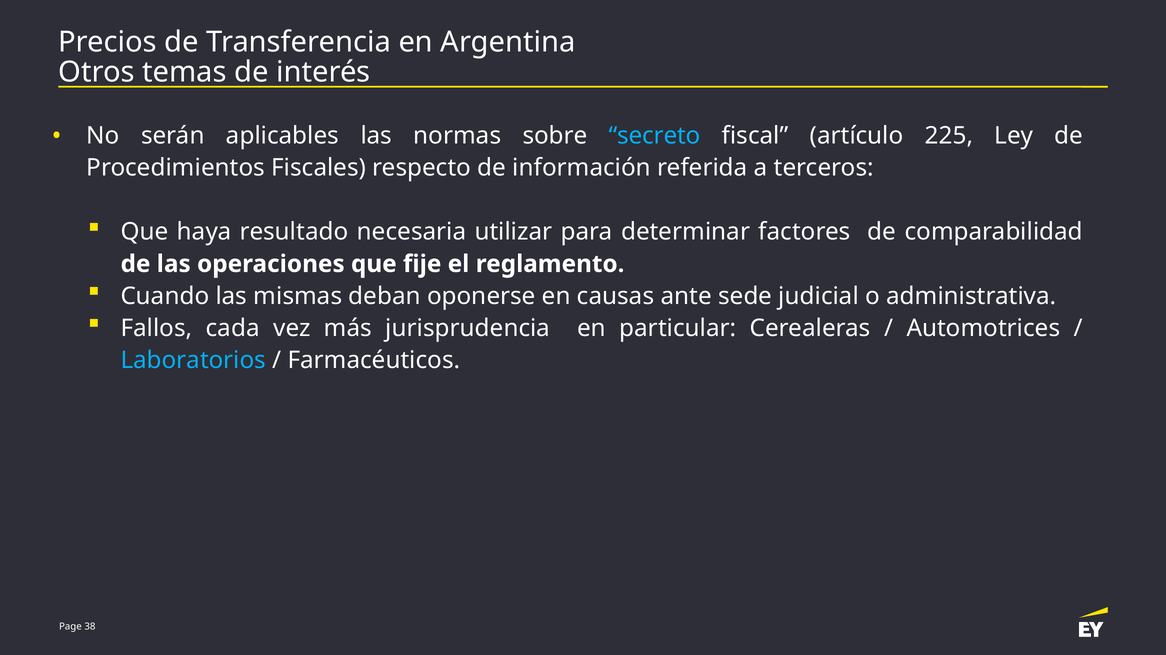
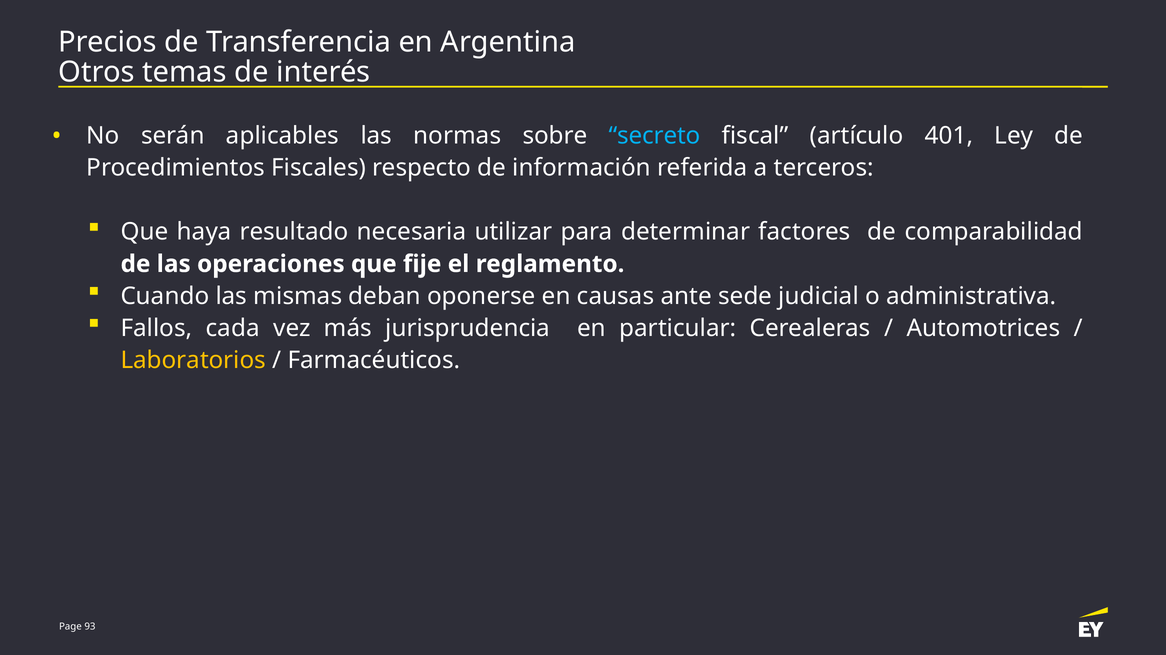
225: 225 -> 401 (949, 136)
Laboratorios colour: light blue -> yellow (193, 360)
38: 38 -> 93 (90, 627)
